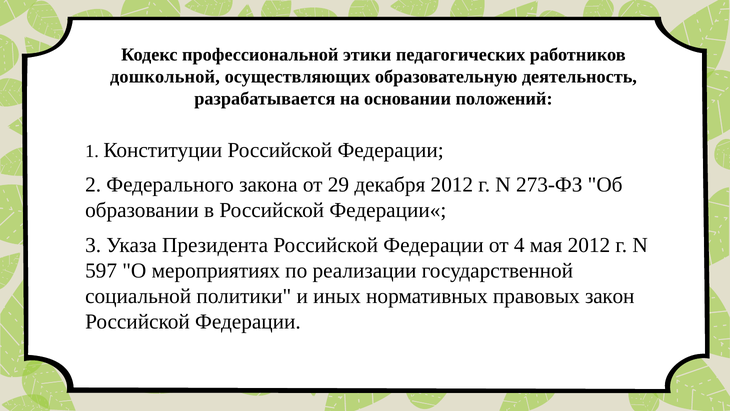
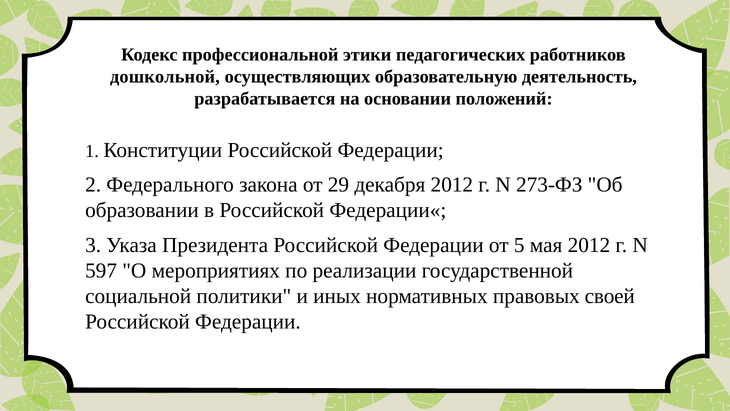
4: 4 -> 5 (519, 245)
закон: закон -> своей (610, 296)
